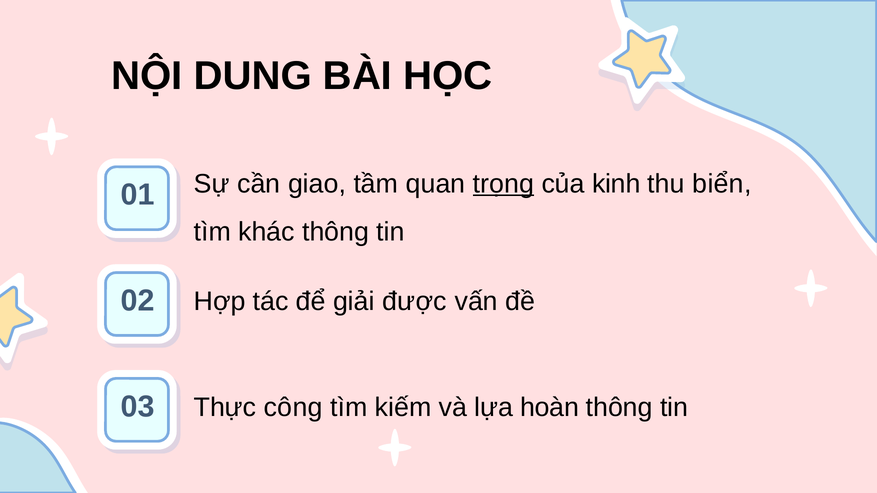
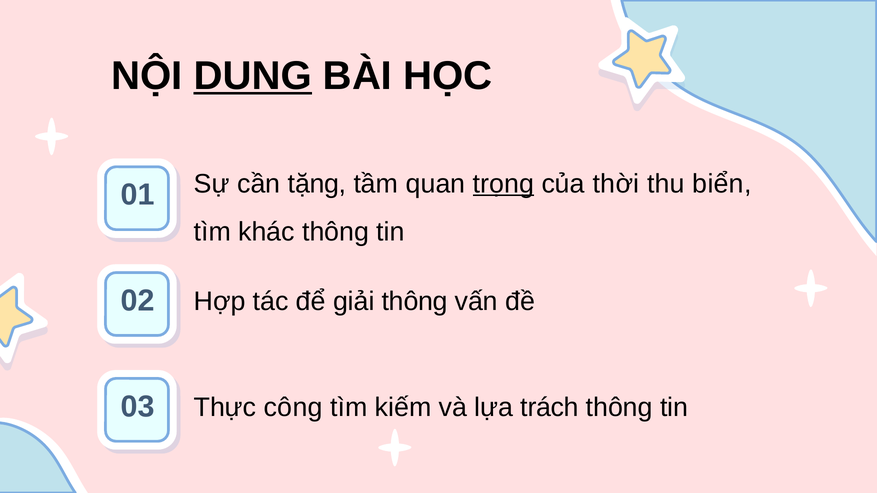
DUNG underline: none -> present (253, 76)
giao: giao -> tặng (317, 184)
kinh: kinh -> thời (616, 184)
giải được: được -> thông (415, 302)
hoàn: hoàn -> trách (550, 408)
